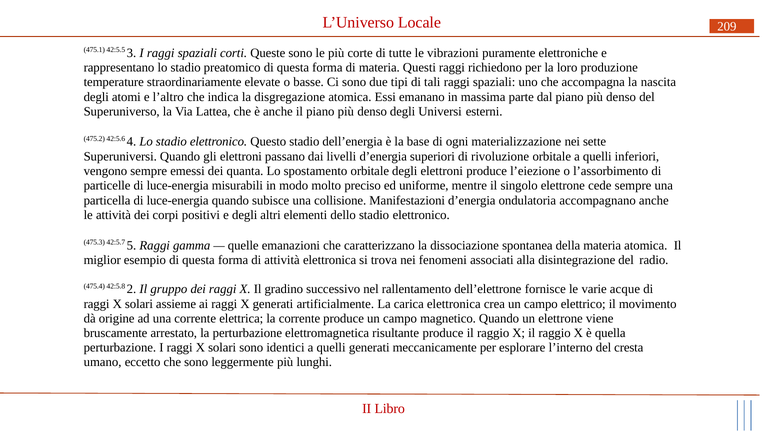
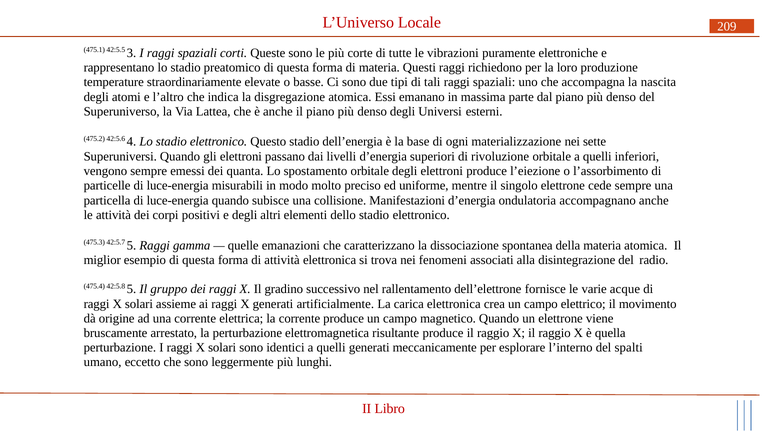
42:5.8 2: 2 -> 5 (132, 290)
cresta: cresta -> spalti (629, 348)
